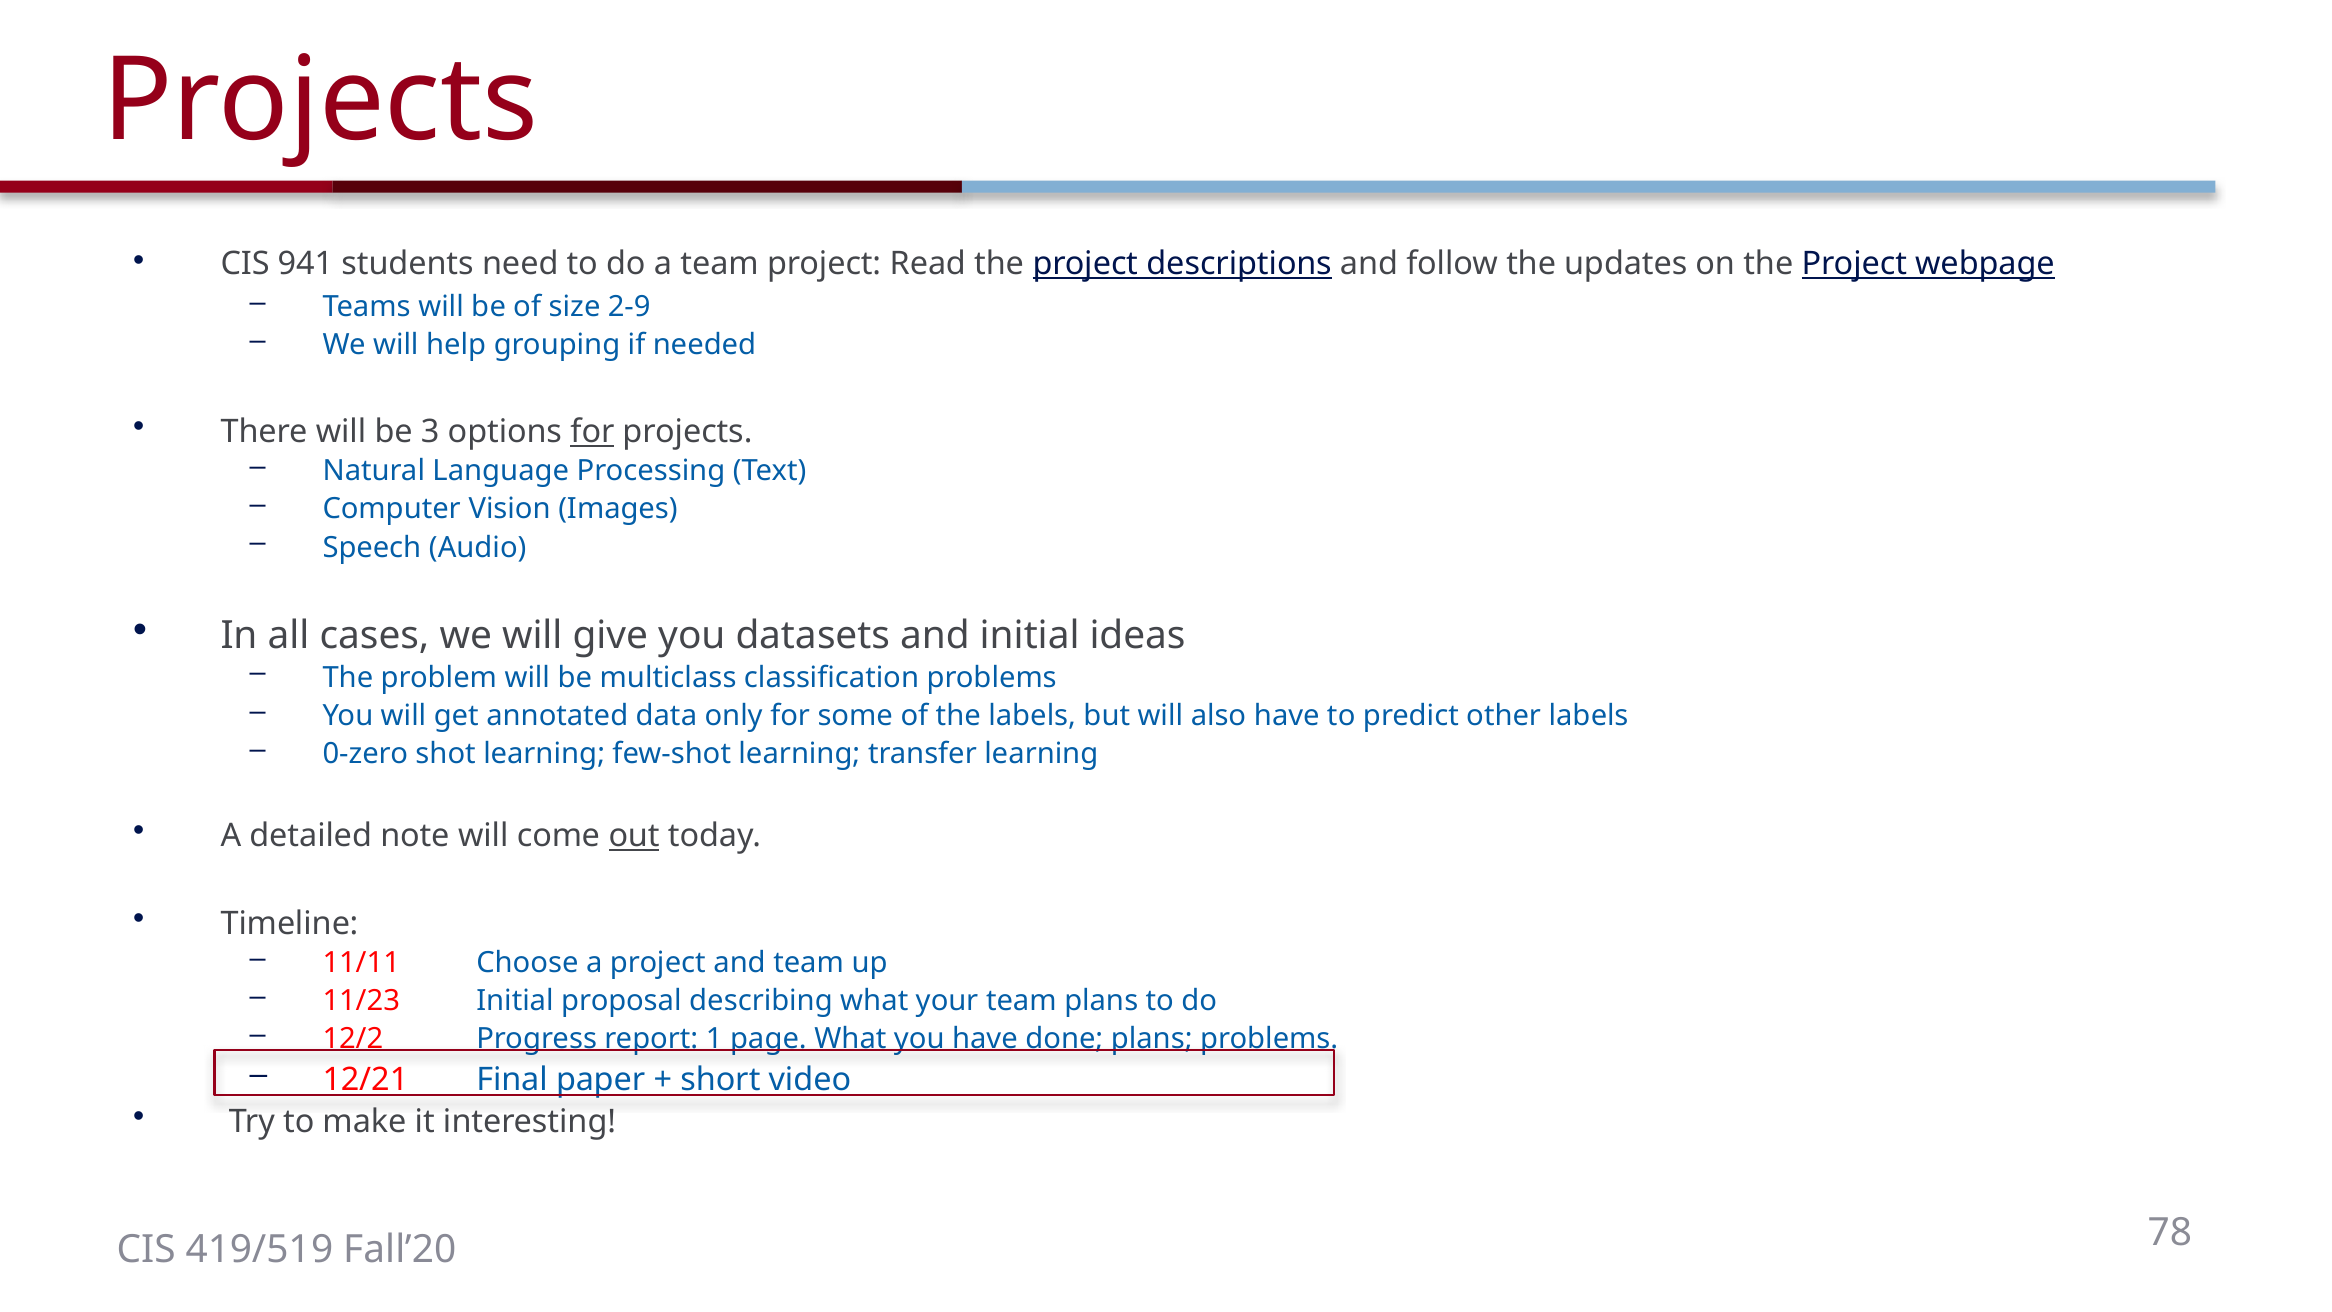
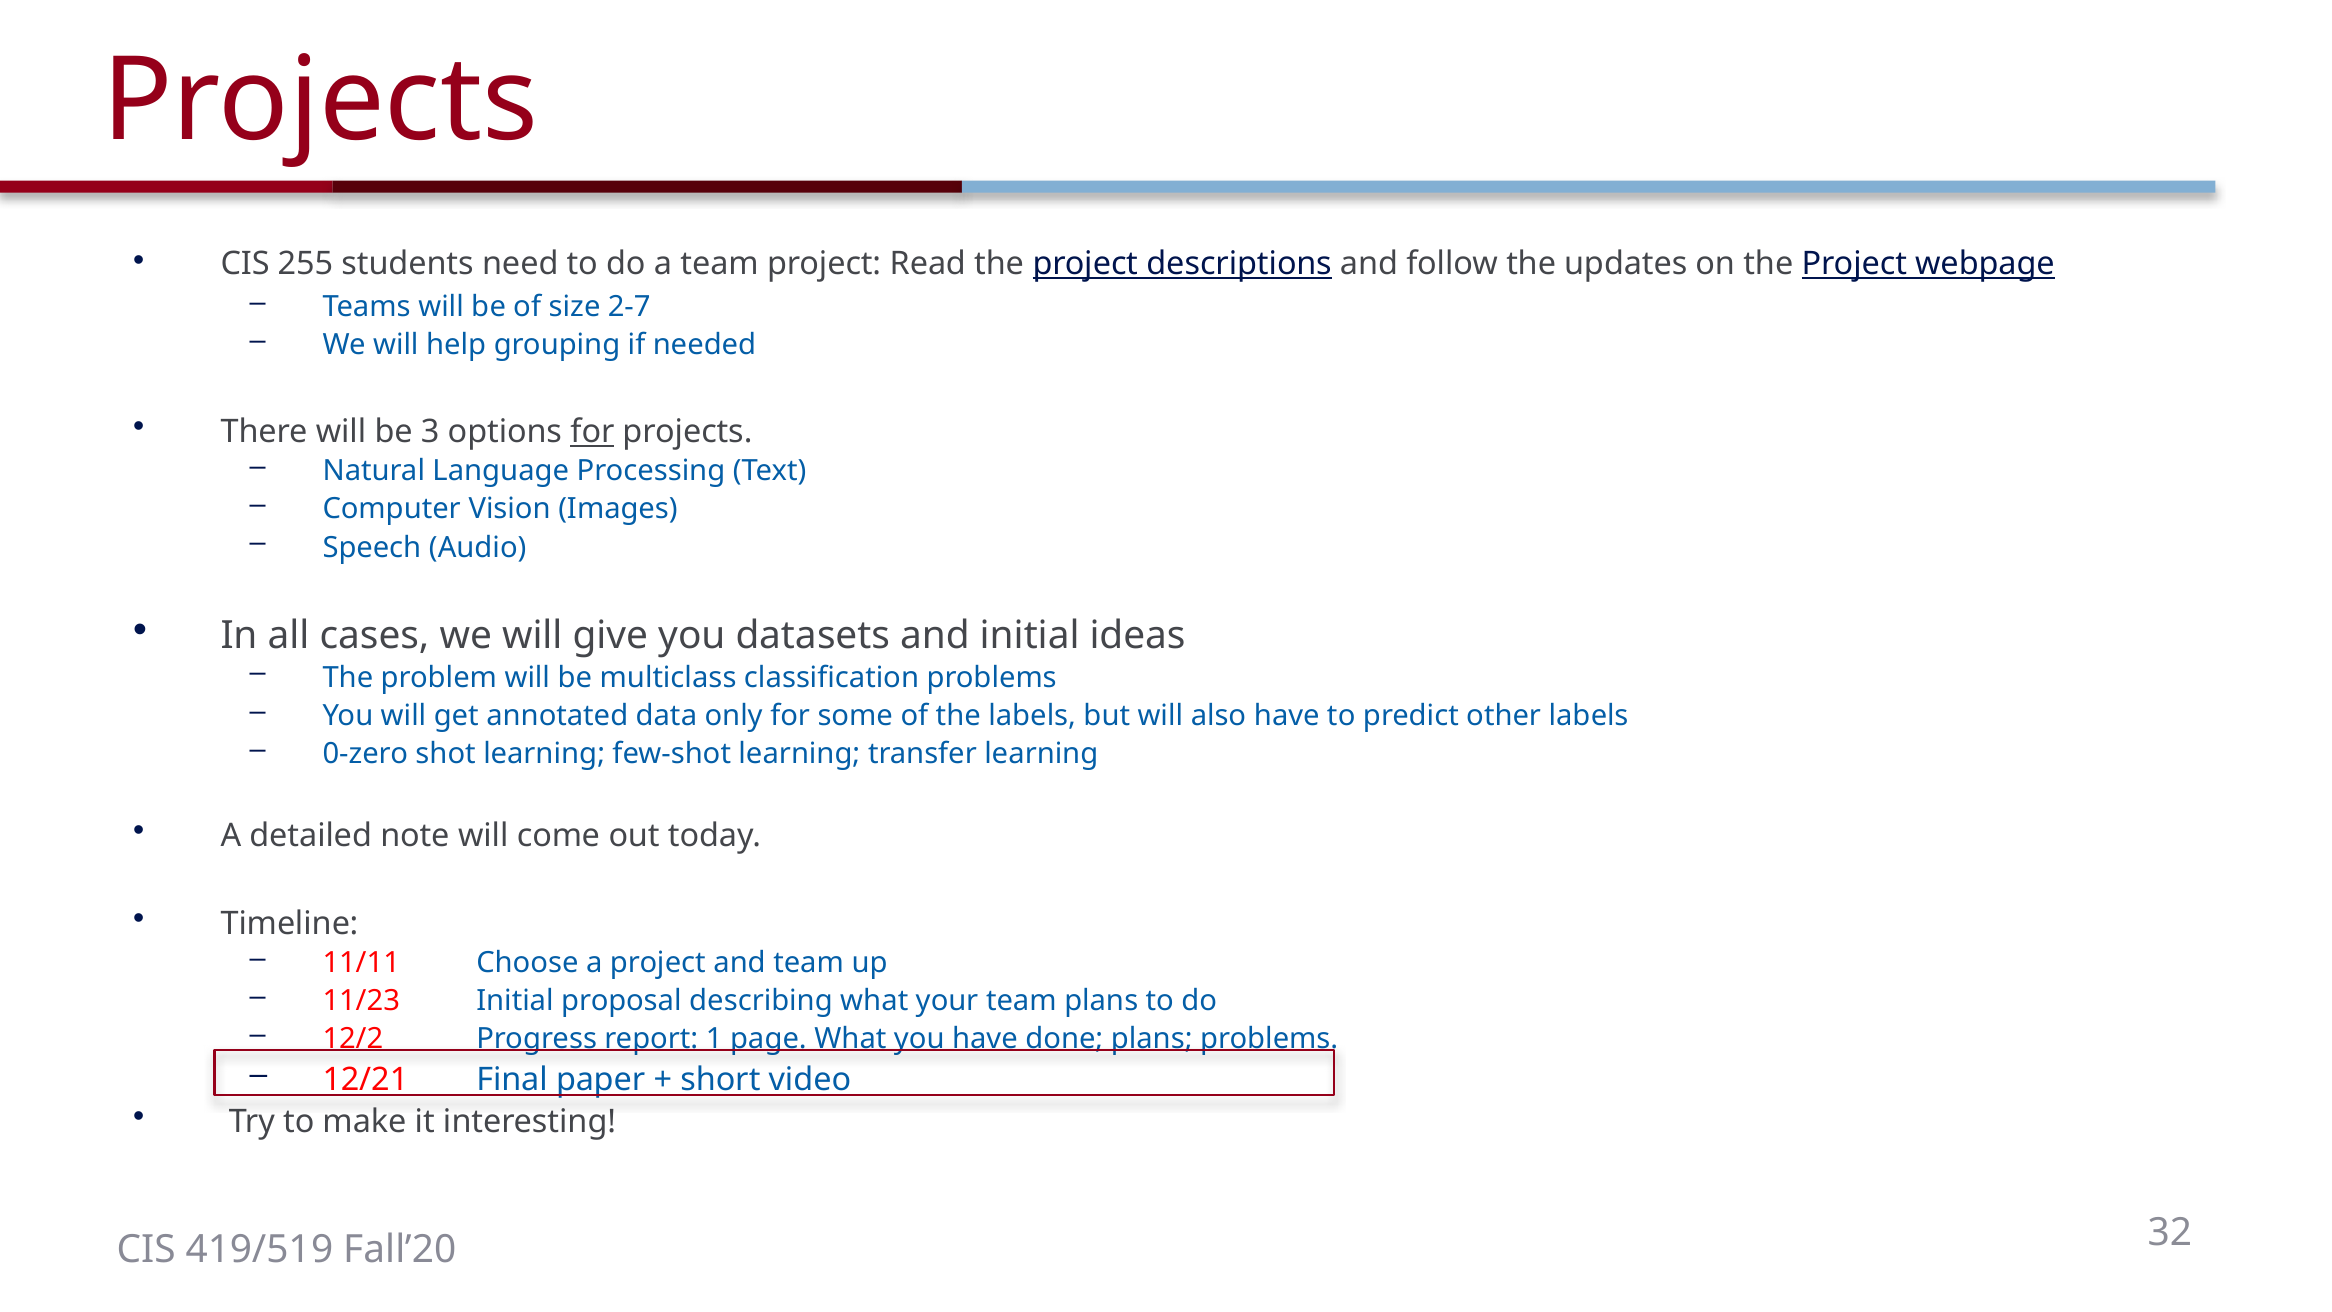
941: 941 -> 255 (305, 264)
2-9: 2-9 -> 2-7 (629, 307)
out underline: present -> none (634, 836)
78: 78 -> 32 (2170, 1233)
